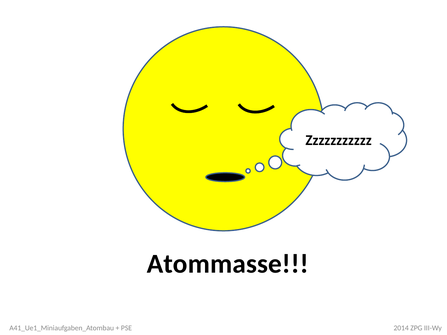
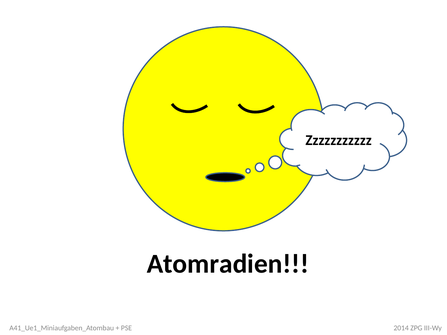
Atommasse: Atommasse -> Atomradien (228, 264)
